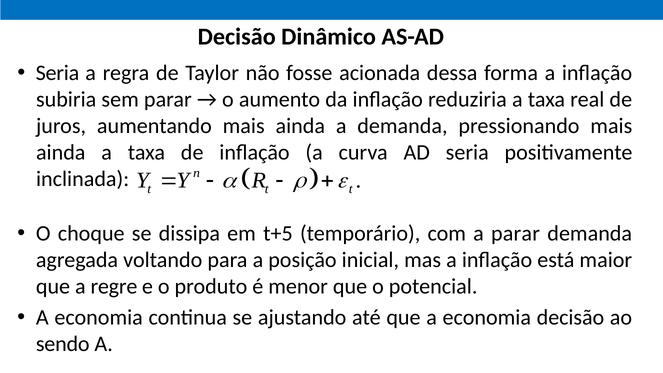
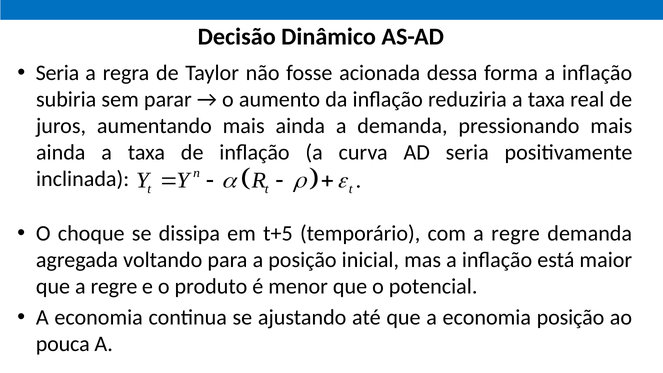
com a parar: parar -> regre (515, 233)
economia decisão: decisão -> posição (571, 317)
sendo: sendo -> pouca (63, 344)
